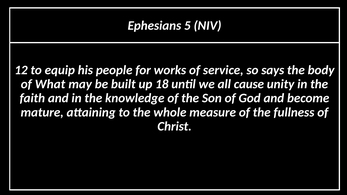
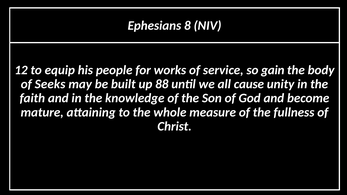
5: 5 -> 8 (187, 26)
says: says -> gain (273, 70)
What: What -> Seeks (50, 84)
18: 18 -> 88 (162, 84)
